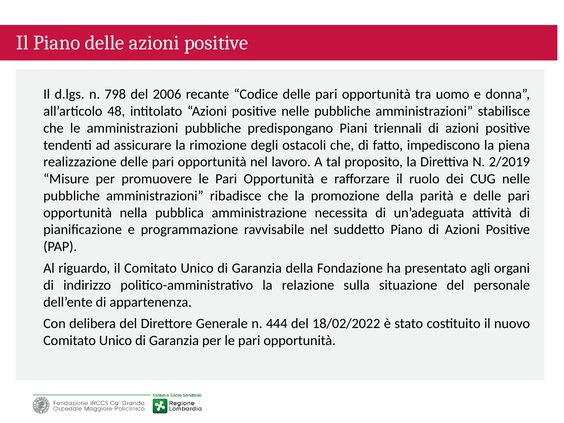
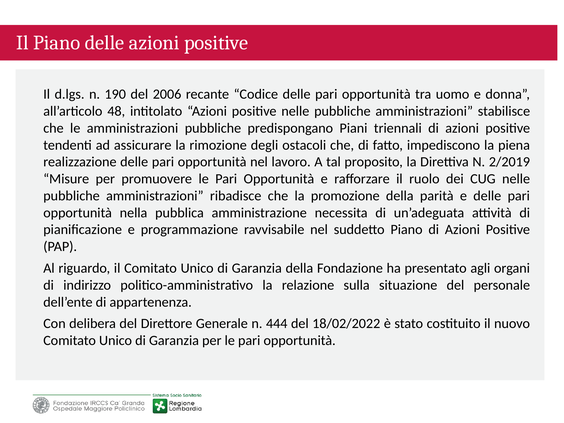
798: 798 -> 190 (115, 94)
